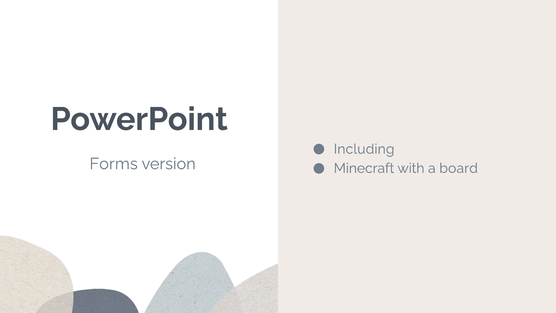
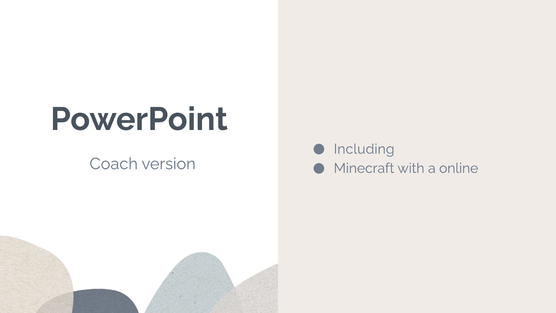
Forms: Forms -> Coach (114, 164)
board: board -> online (459, 168)
